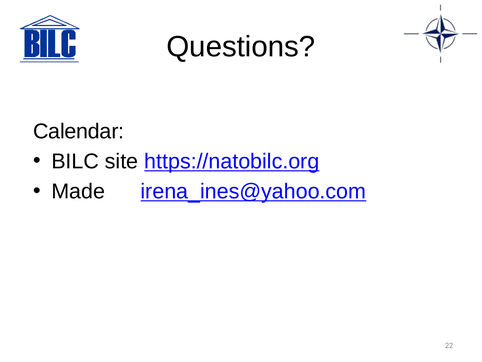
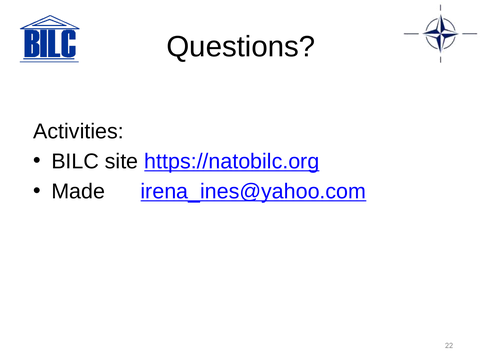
Calendar: Calendar -> Activities (79, 131)
